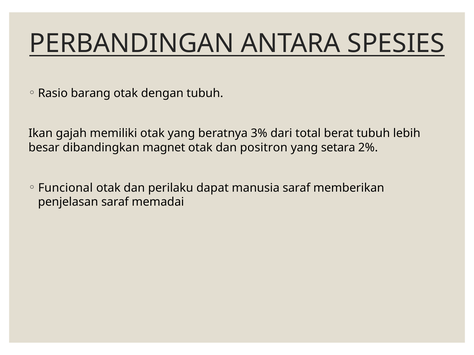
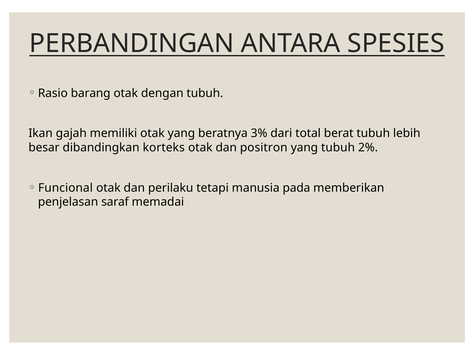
magnet: magnet -> korteks (164, 148)
yang setara: setara -> tubuh (338, 148)
dapat: dapat -> tetapi (213, 188)
manusia saraf: saraf -> pada (296, 188)
